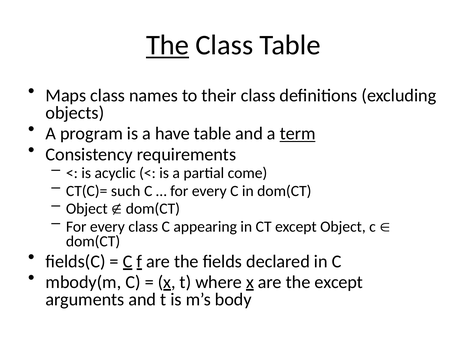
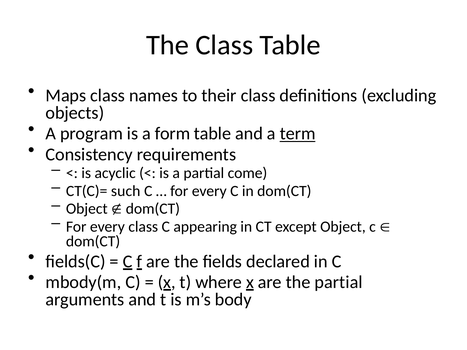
The underline: present -> none (168, 45)
have: have -> form (173, 134)
the except: except -> partial (339, 282)
